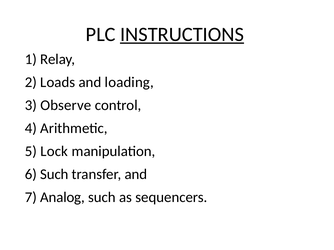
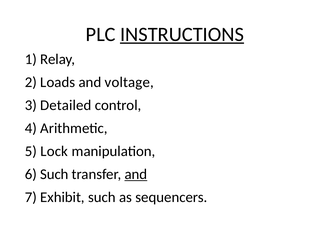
loading: loading -> voltage (129, 82)
Observe: Observe -> Detailed (66, 106)
and underline: none -> present (136, 175)
Analog: Analog -> Exhibit (62, 198)
